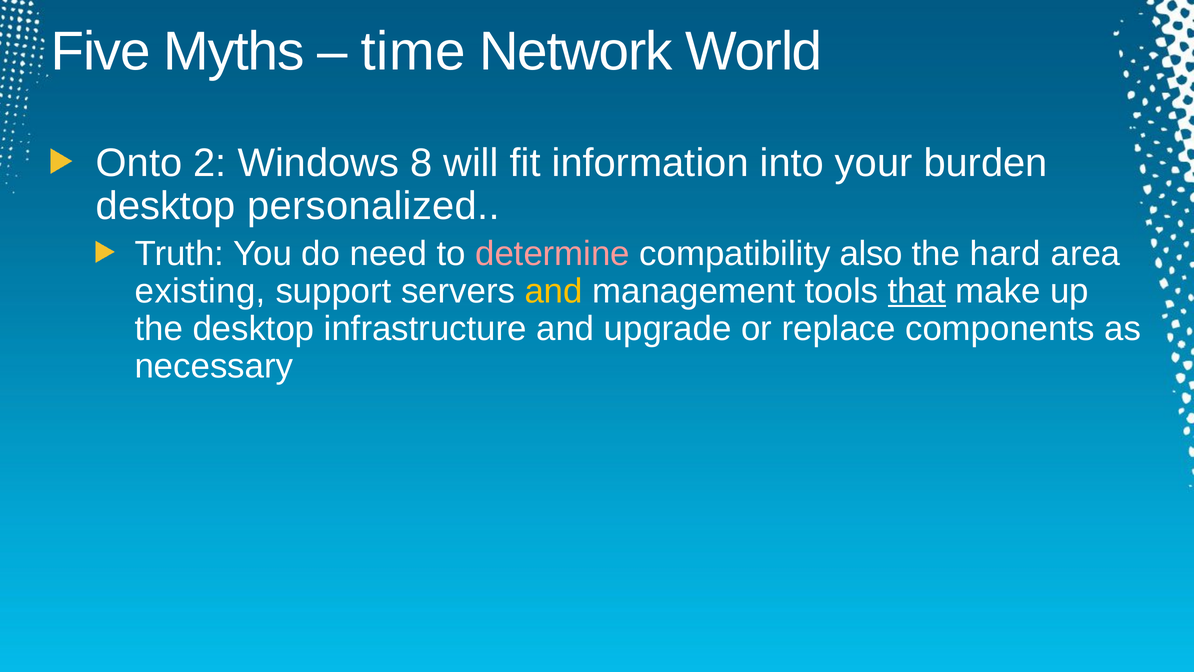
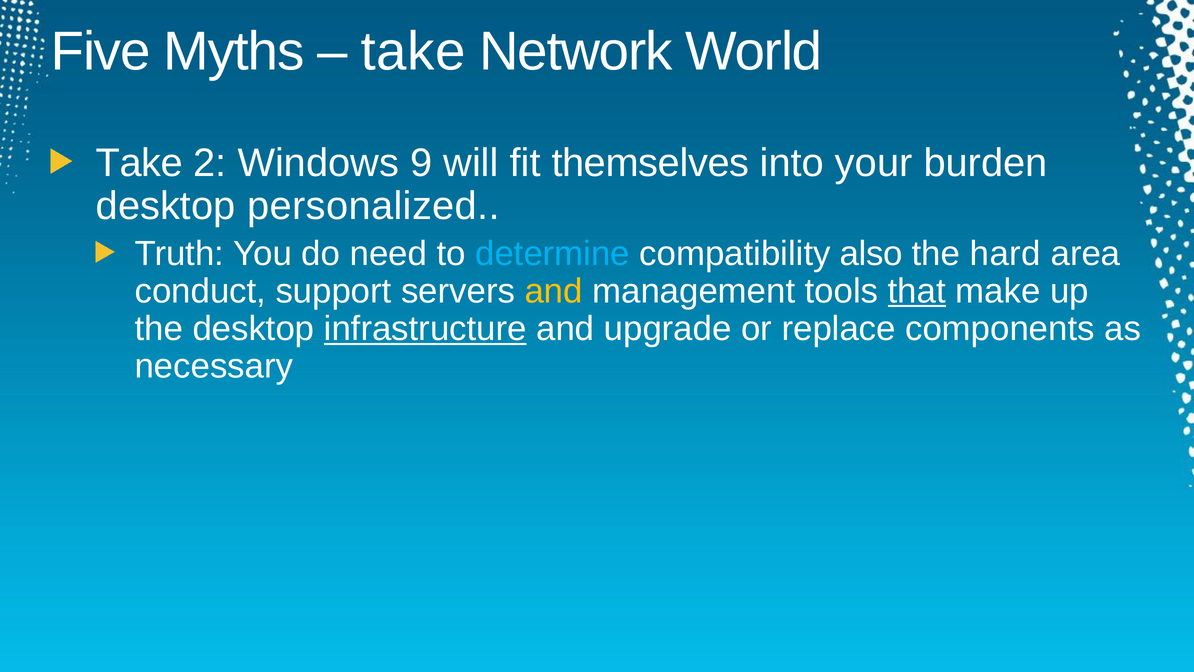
time: time -> take (413, 52)
Onto: Onto -> Take (139, 163)
8: 8 -> 9 (421, 163)
information: information -> themselves (650, 163)
determine colour: pink -> light blue (553, 253)
existing: existing -> conduct (200, 291)
infrastructure underline: none -> present (425, 329)
